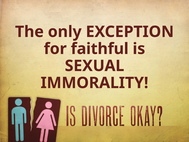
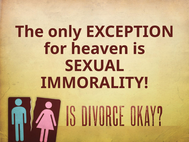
faithful: faithful -> heaven (100, 49)
